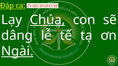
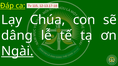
Chúa underline: present -> none (48, 20)
